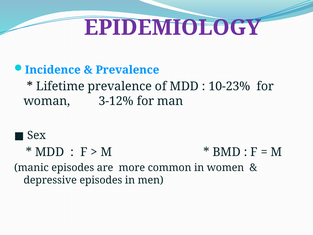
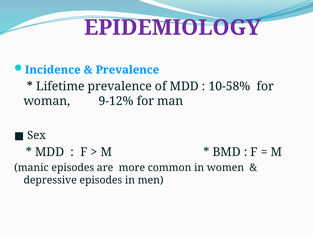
10-23%: 10-23% -> 10-58% (229, 86)
3-12%: 3-12% -> 9-12% (116, 101)
